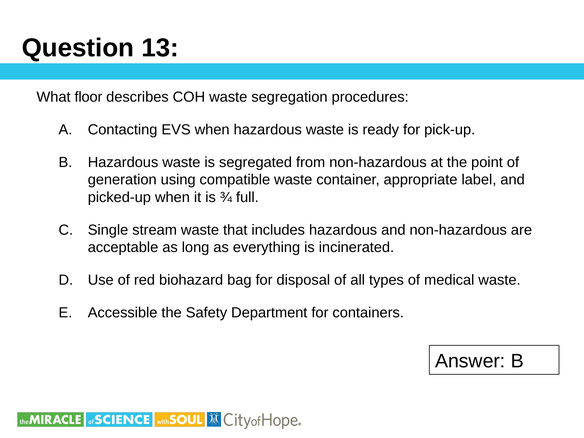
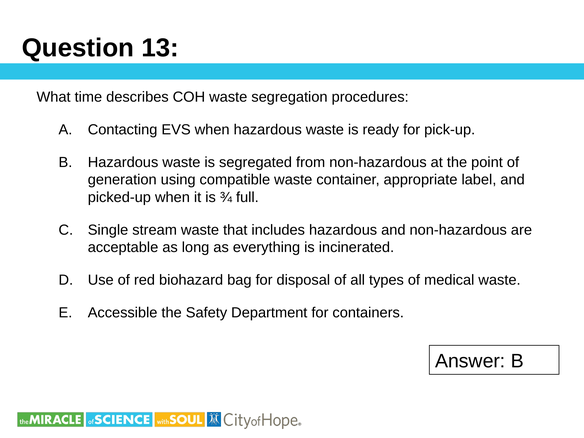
floor: floor -> time (88, 97)
